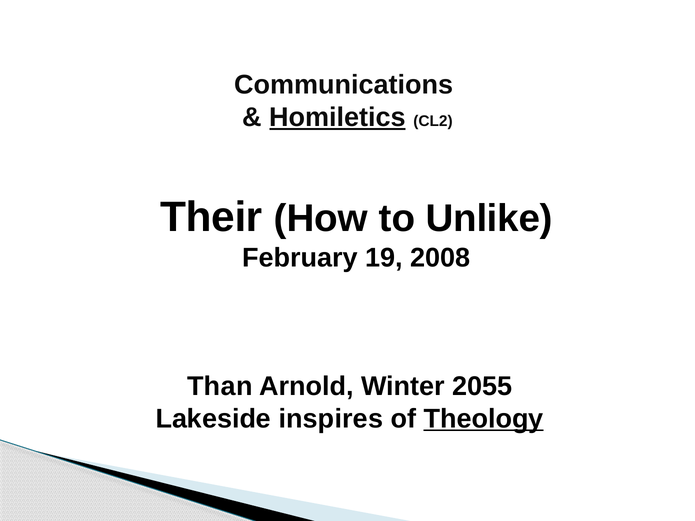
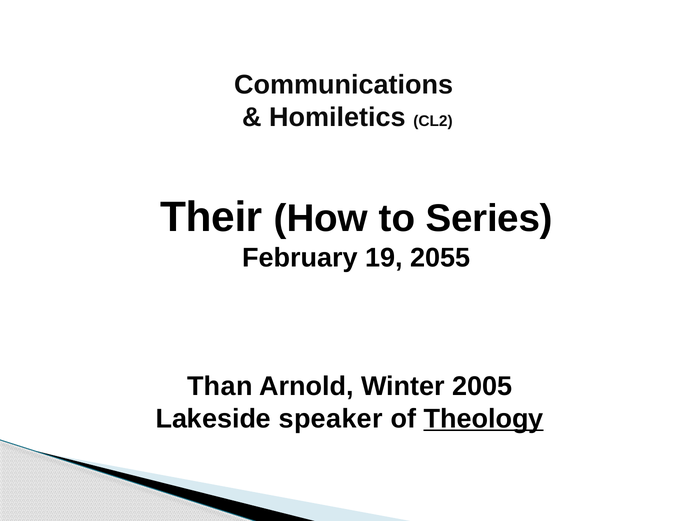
Homiletics underline: present -> none (338, 117)
Unlike: Unlike -> Series (489, 218)
2008: 2008 -> 2055 (440, 258)
2055: 2055 -> 2005 (482, 386)
inspires: inspires -> speaker (331, 419)
